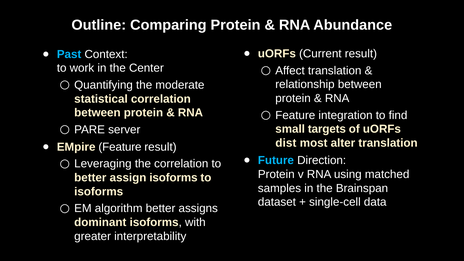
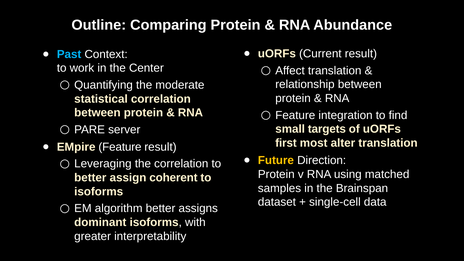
dist: dist -> first (286, 143)
Future colour: light blue -> yellow (276, 160)
assign isoforms: isoforms -> coherent (173, 178)
